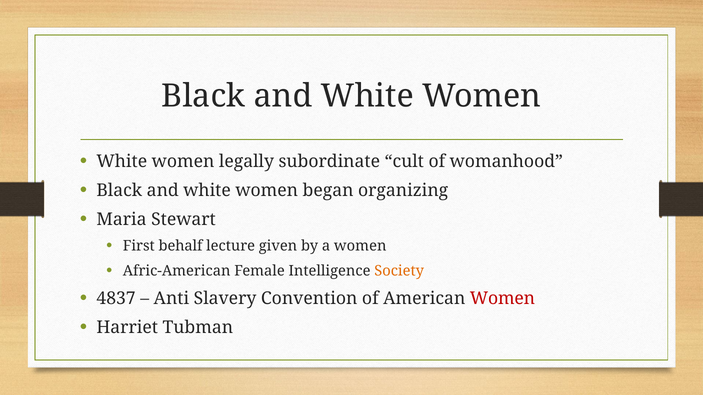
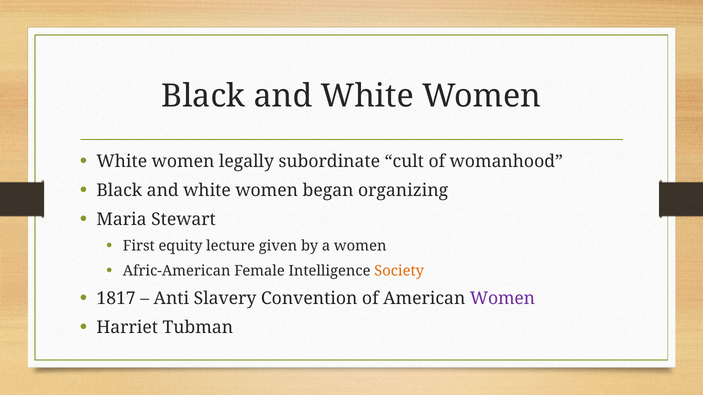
behalf: behalf -> equity (181, 246)
4837: 4837 -> 1817 (116, 299)
Women colour: red -> purple (502, 299)
